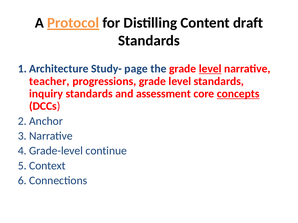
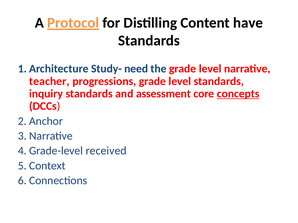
draft: draft -> have (248, 23)
page: page -> need (136, 69)
level underline: present -> none (210, 69)
continue: continue -> received (106, 151)
